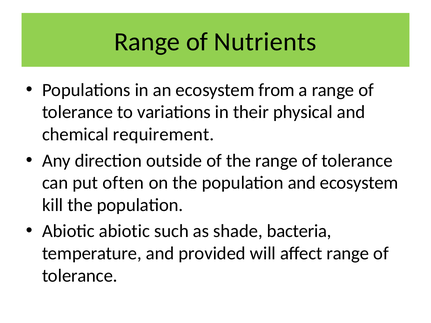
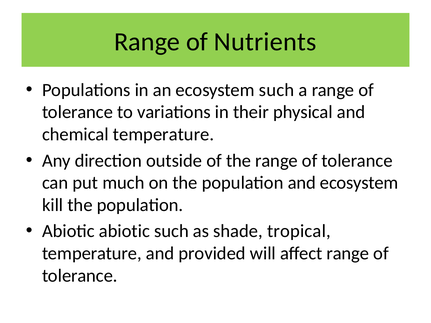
ecosystem from: from -> such (277, 90)
chemical requirement: requirement -> temperature (164, 135)
often: often -> much (123, 183)
bacteria: bacteria -> tropical (299, 231)
